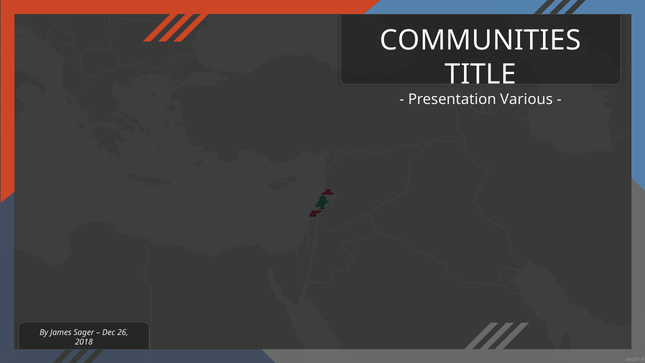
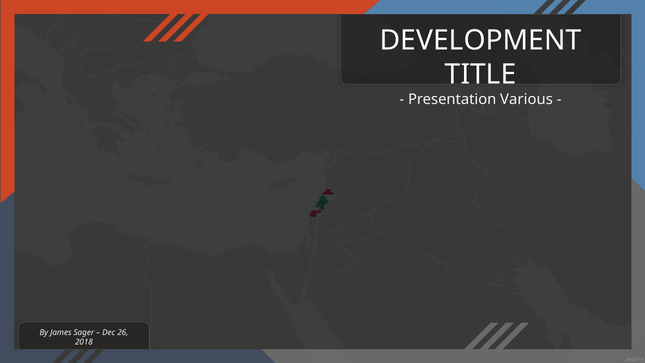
COMMUNITIES: COMMUNITIES -> DEVELOPMENT (481, 41)
